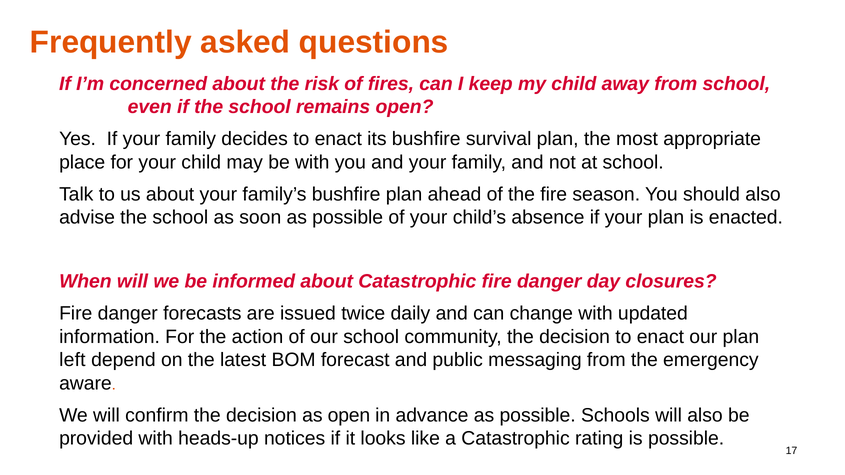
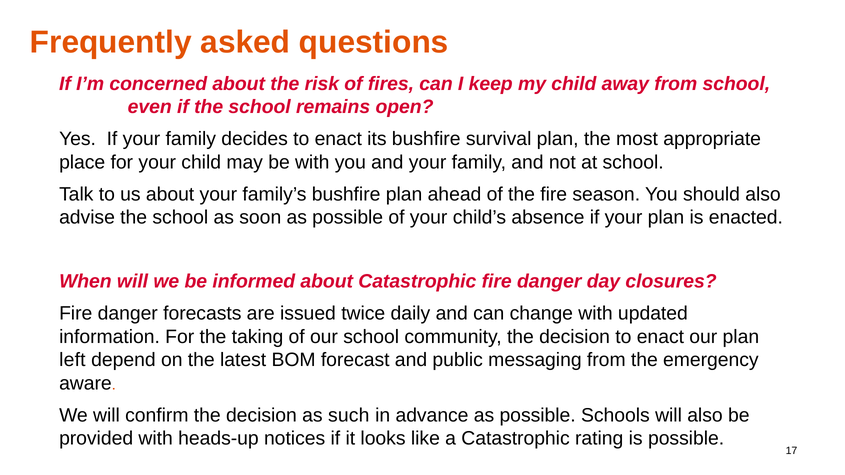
action: action -> taking (258, 337)
as open: open -> such (349, 415)
